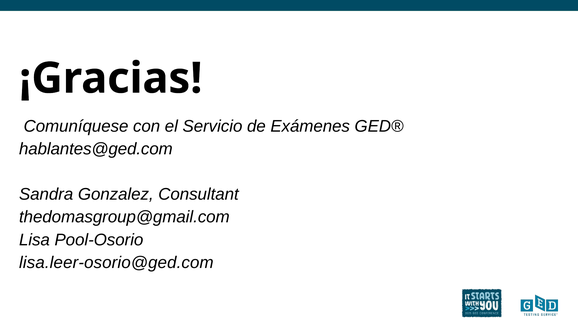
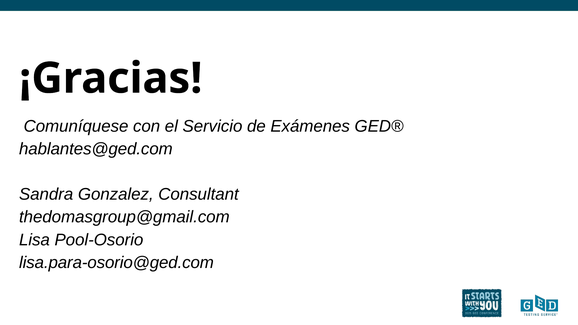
lisa.leer-osorio@ged.com: lisa.leer-osorio@ged.com -> lisa.para-osorio@ged.com (116, 263)
